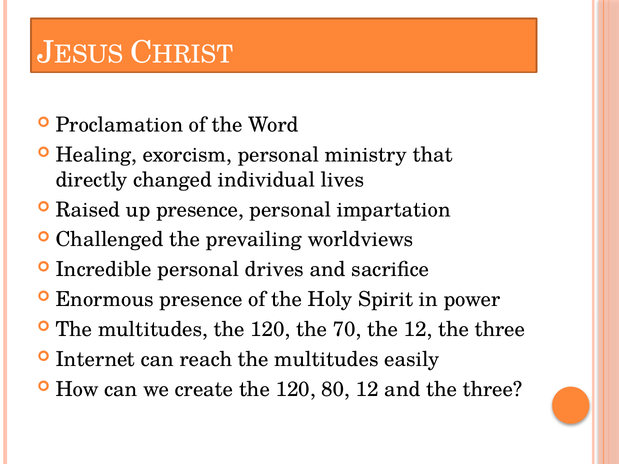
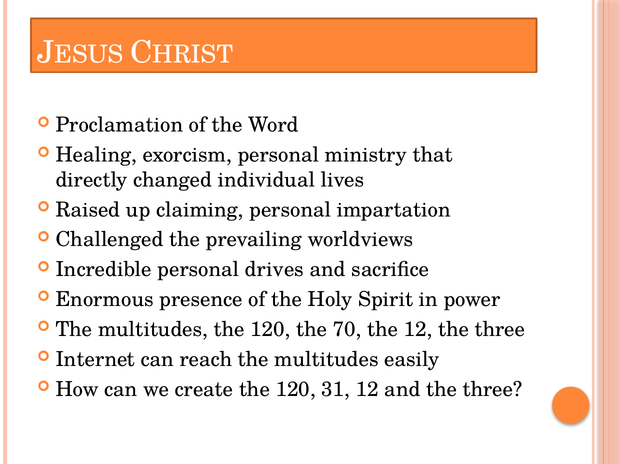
up presence: presence -> claiming (200, 210)
80: 80 -> 31 (336, 389)
